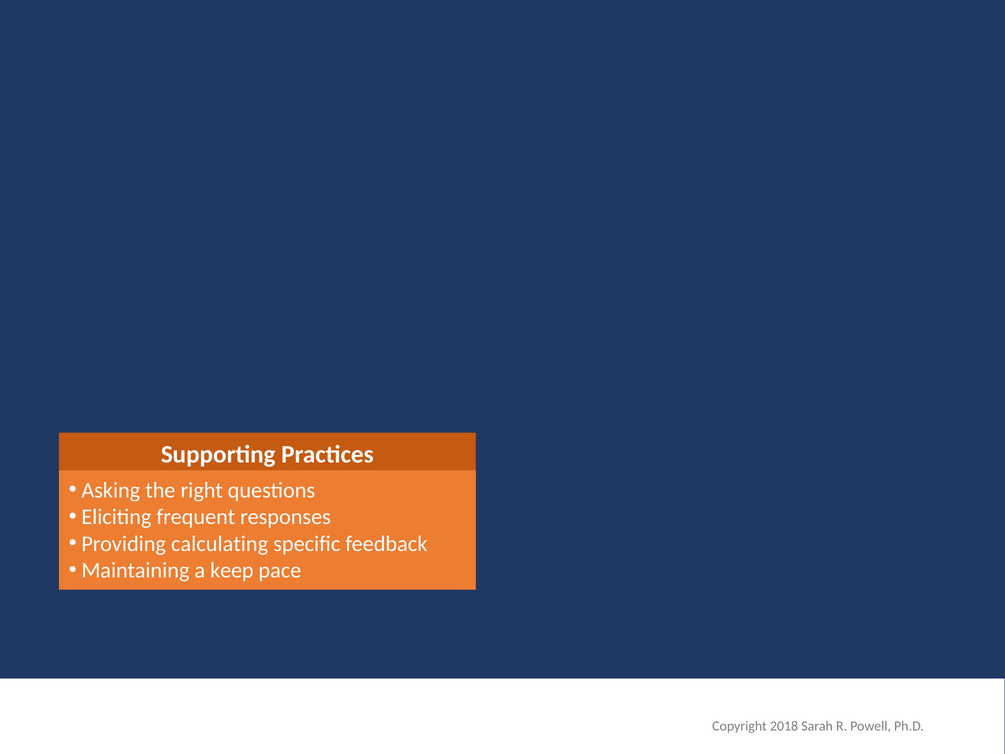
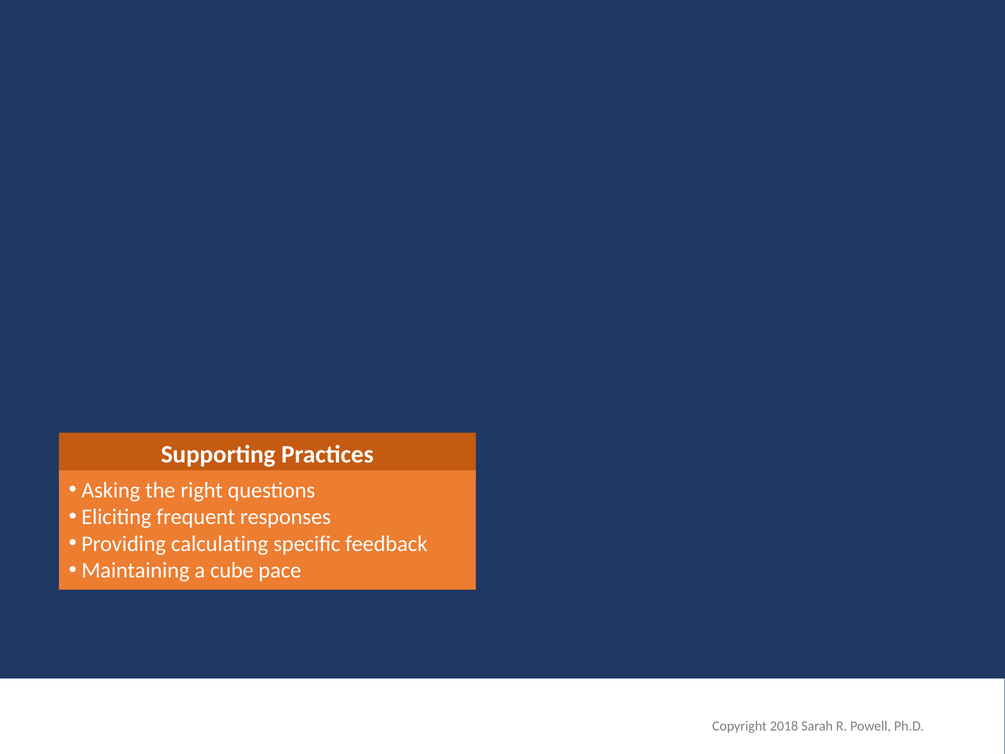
keep: keep -> cube (232, 570)
